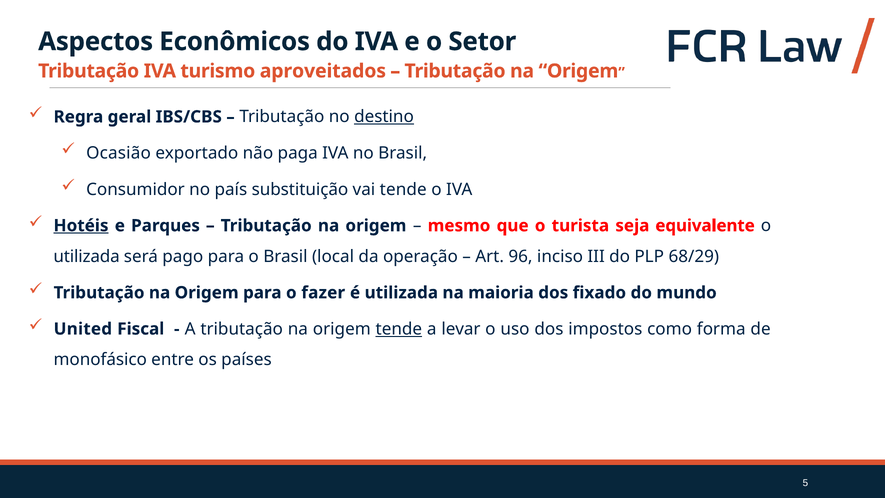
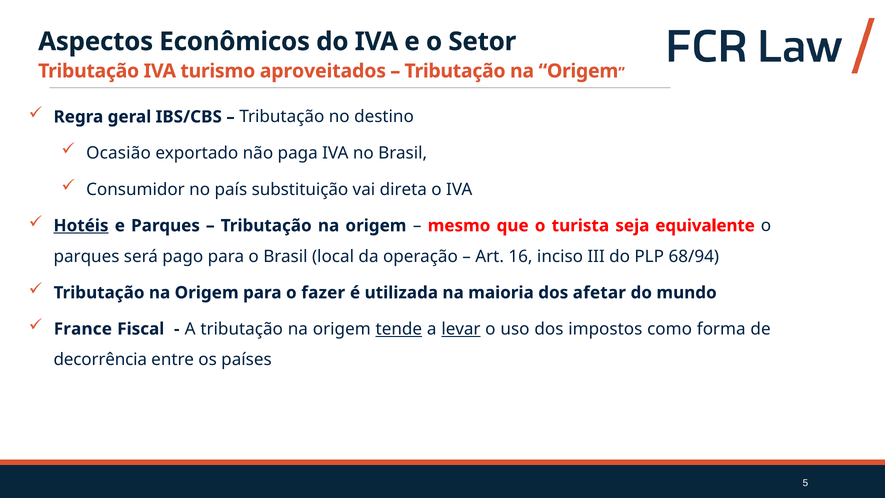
destino underline: present -> none (384, 117)
vai tende: tende -> direta (403, 189)
utilizada: utilizada -> parques (87, 256)
96: 96 -> 16 (520, 256)
68/29: 68/29 -> 68/94 (694, 256)
fixado: fixado -> afetar (599, 293)
United: United -> France (83, 329)
levar underline: none -> present (461, 329)
monofásico: monofásico -> decorrência (100, 360)
